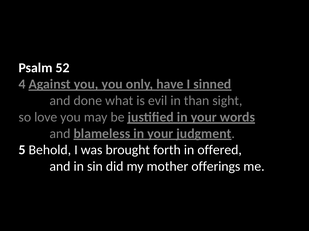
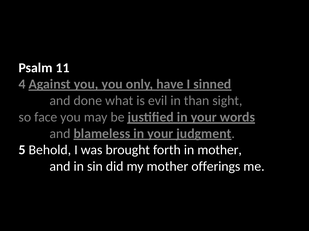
52: 52 -> 11 (63, 68)
love: love -> face (46, 117)
in offered: offered -> mother (220, 150)
